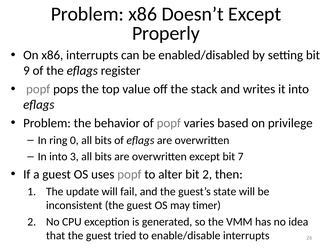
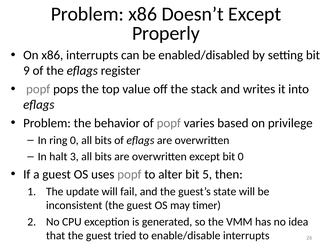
In into: into -> halt (58, 157)
bit 7: 7 -> 0 (241, 157)
bit 2: 2 -> 5 (207, 174)
